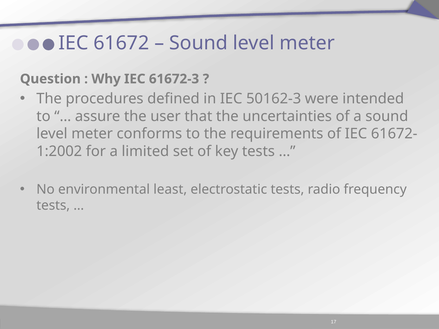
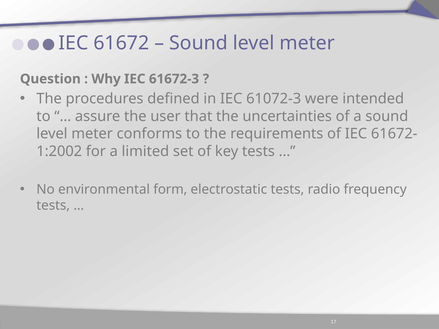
50162-3: 50162-3 -> 61072-3 (274, 99)
least: least -> form (170, 190)
